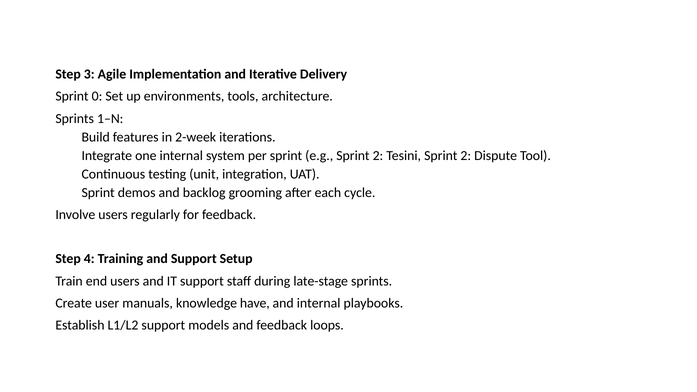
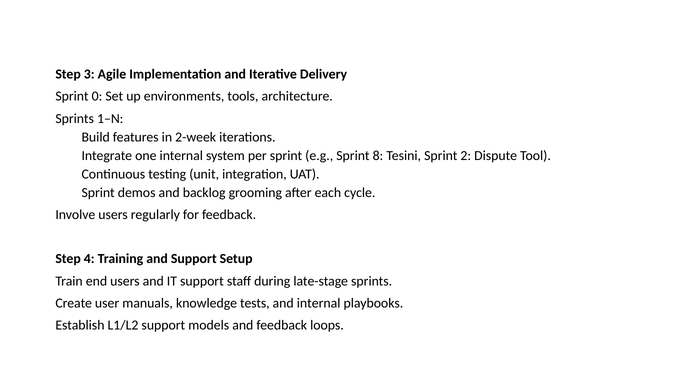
e.g Sprint 2: 2 -> 8 (378, 156)
have: have -> tests (255, 303)
